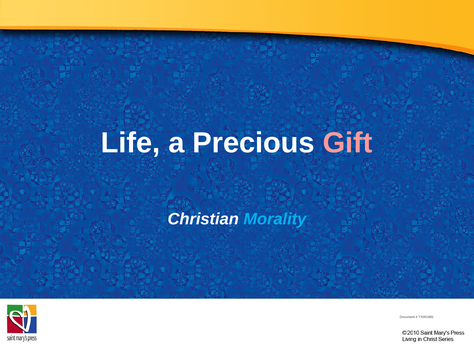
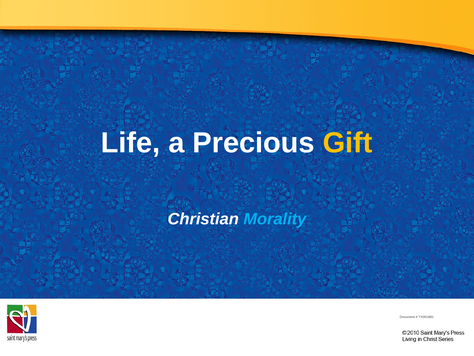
Gift colour: pink -> yellow (348, 143)
